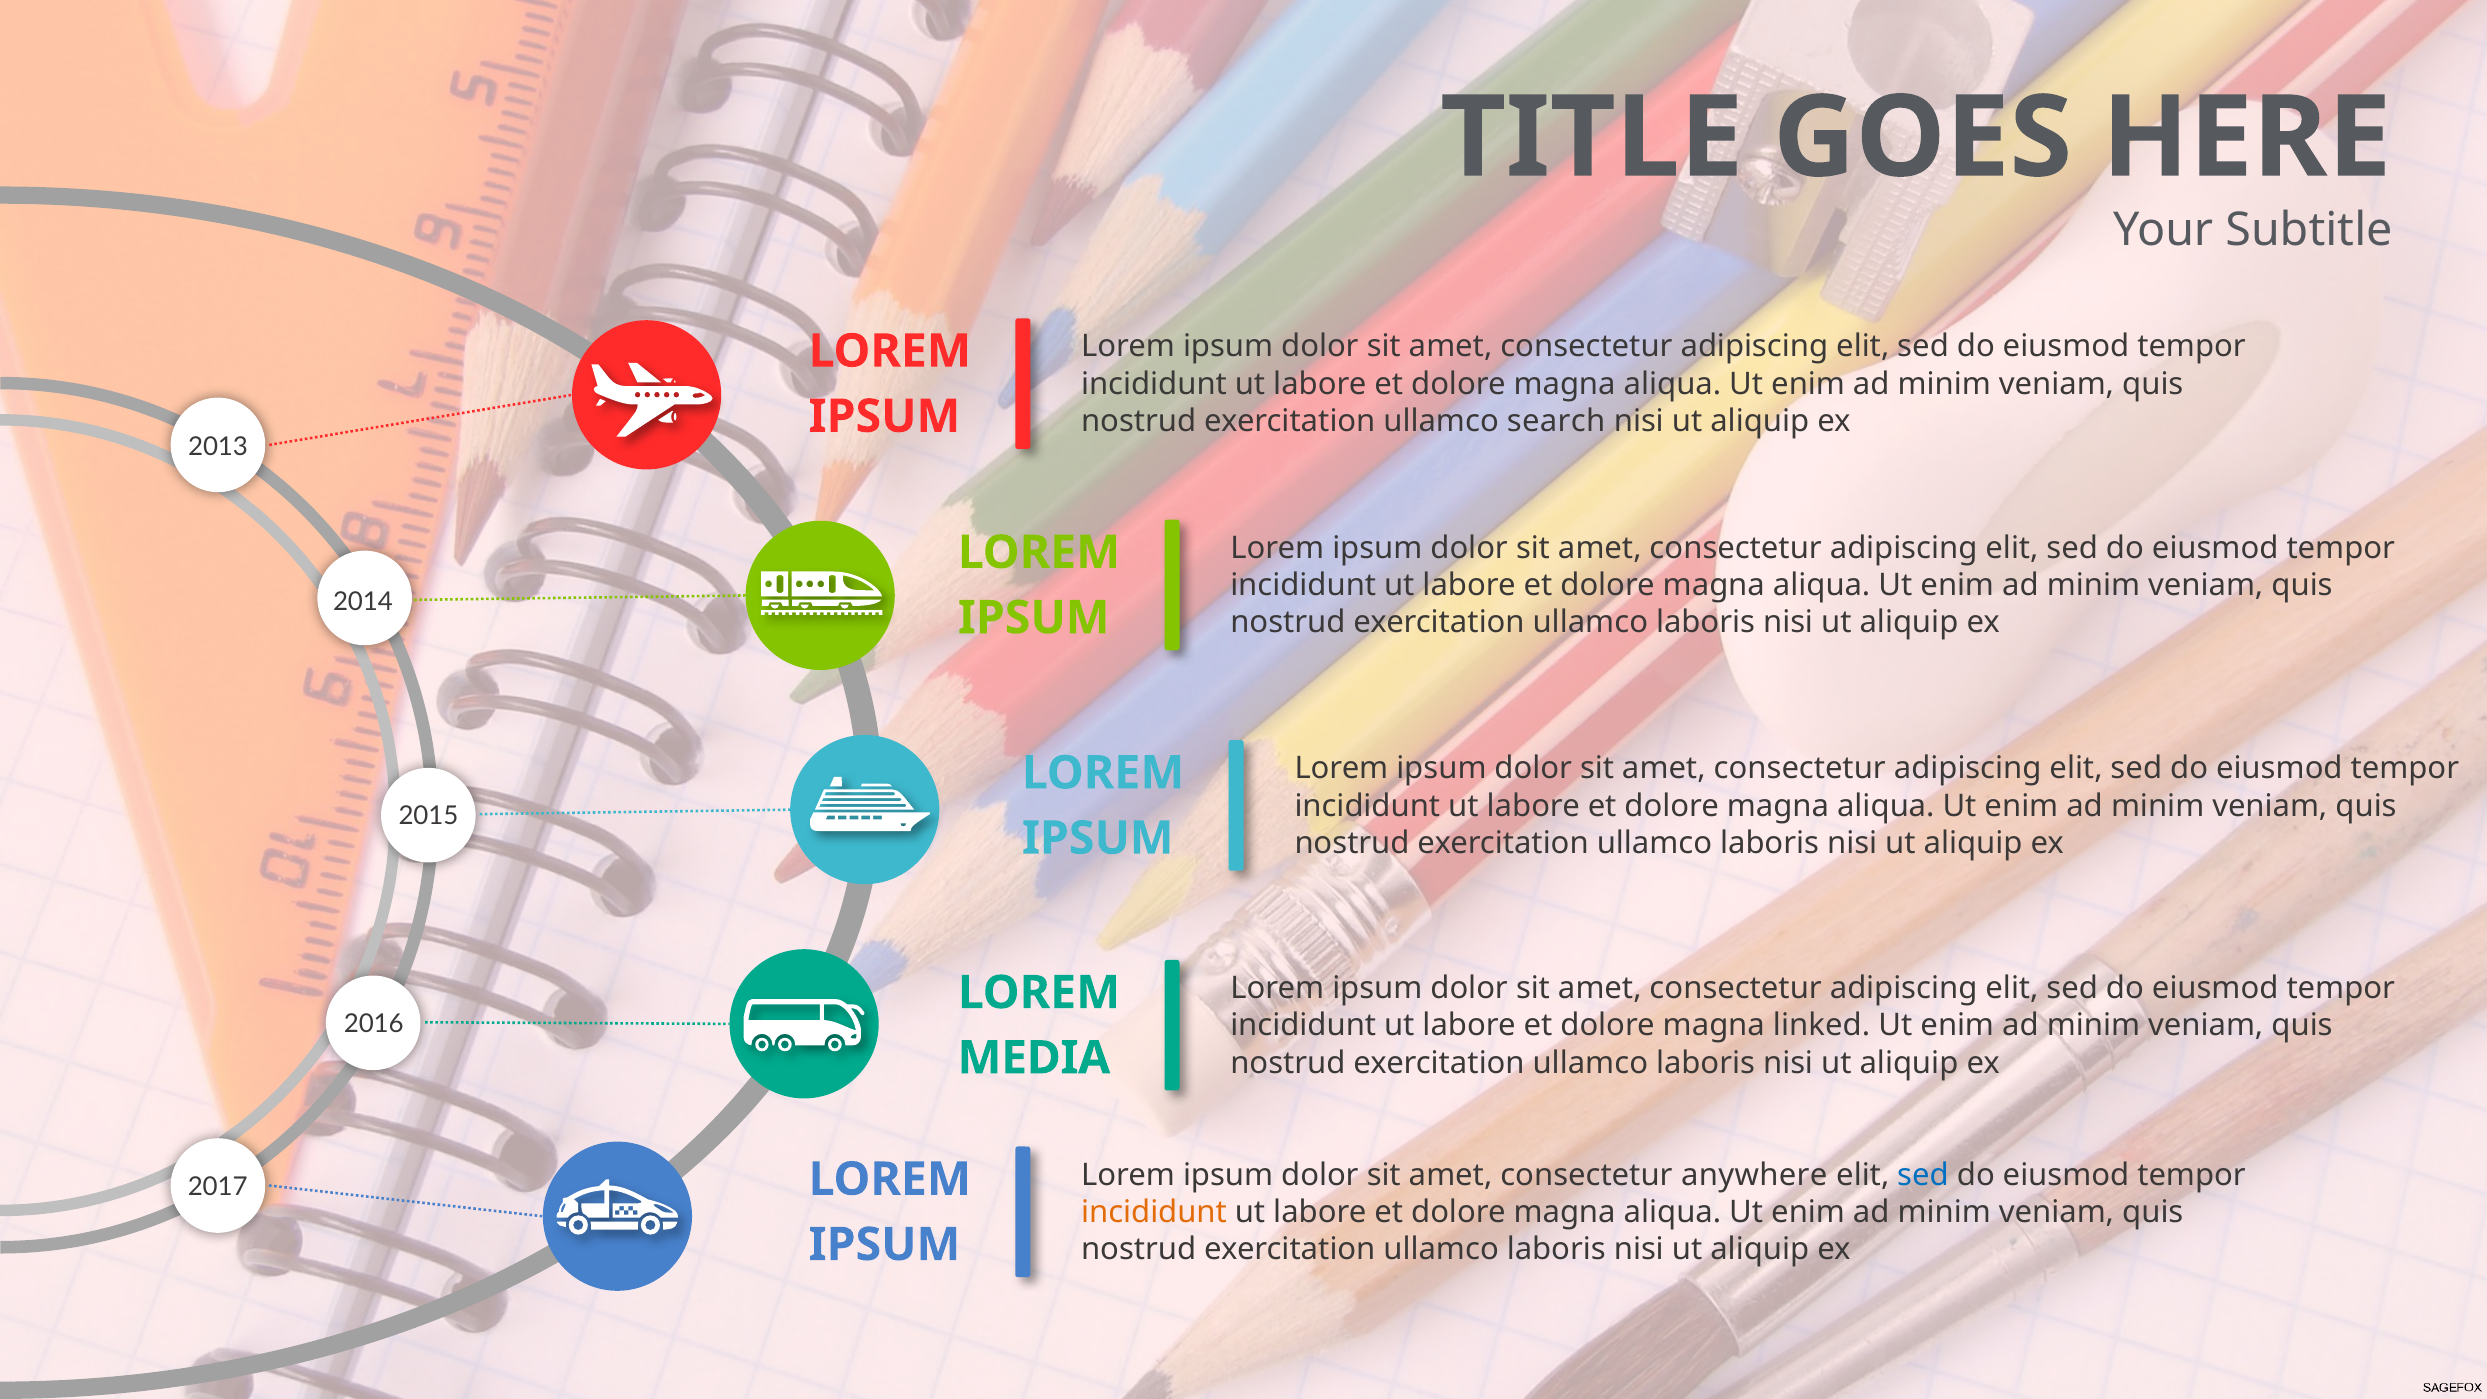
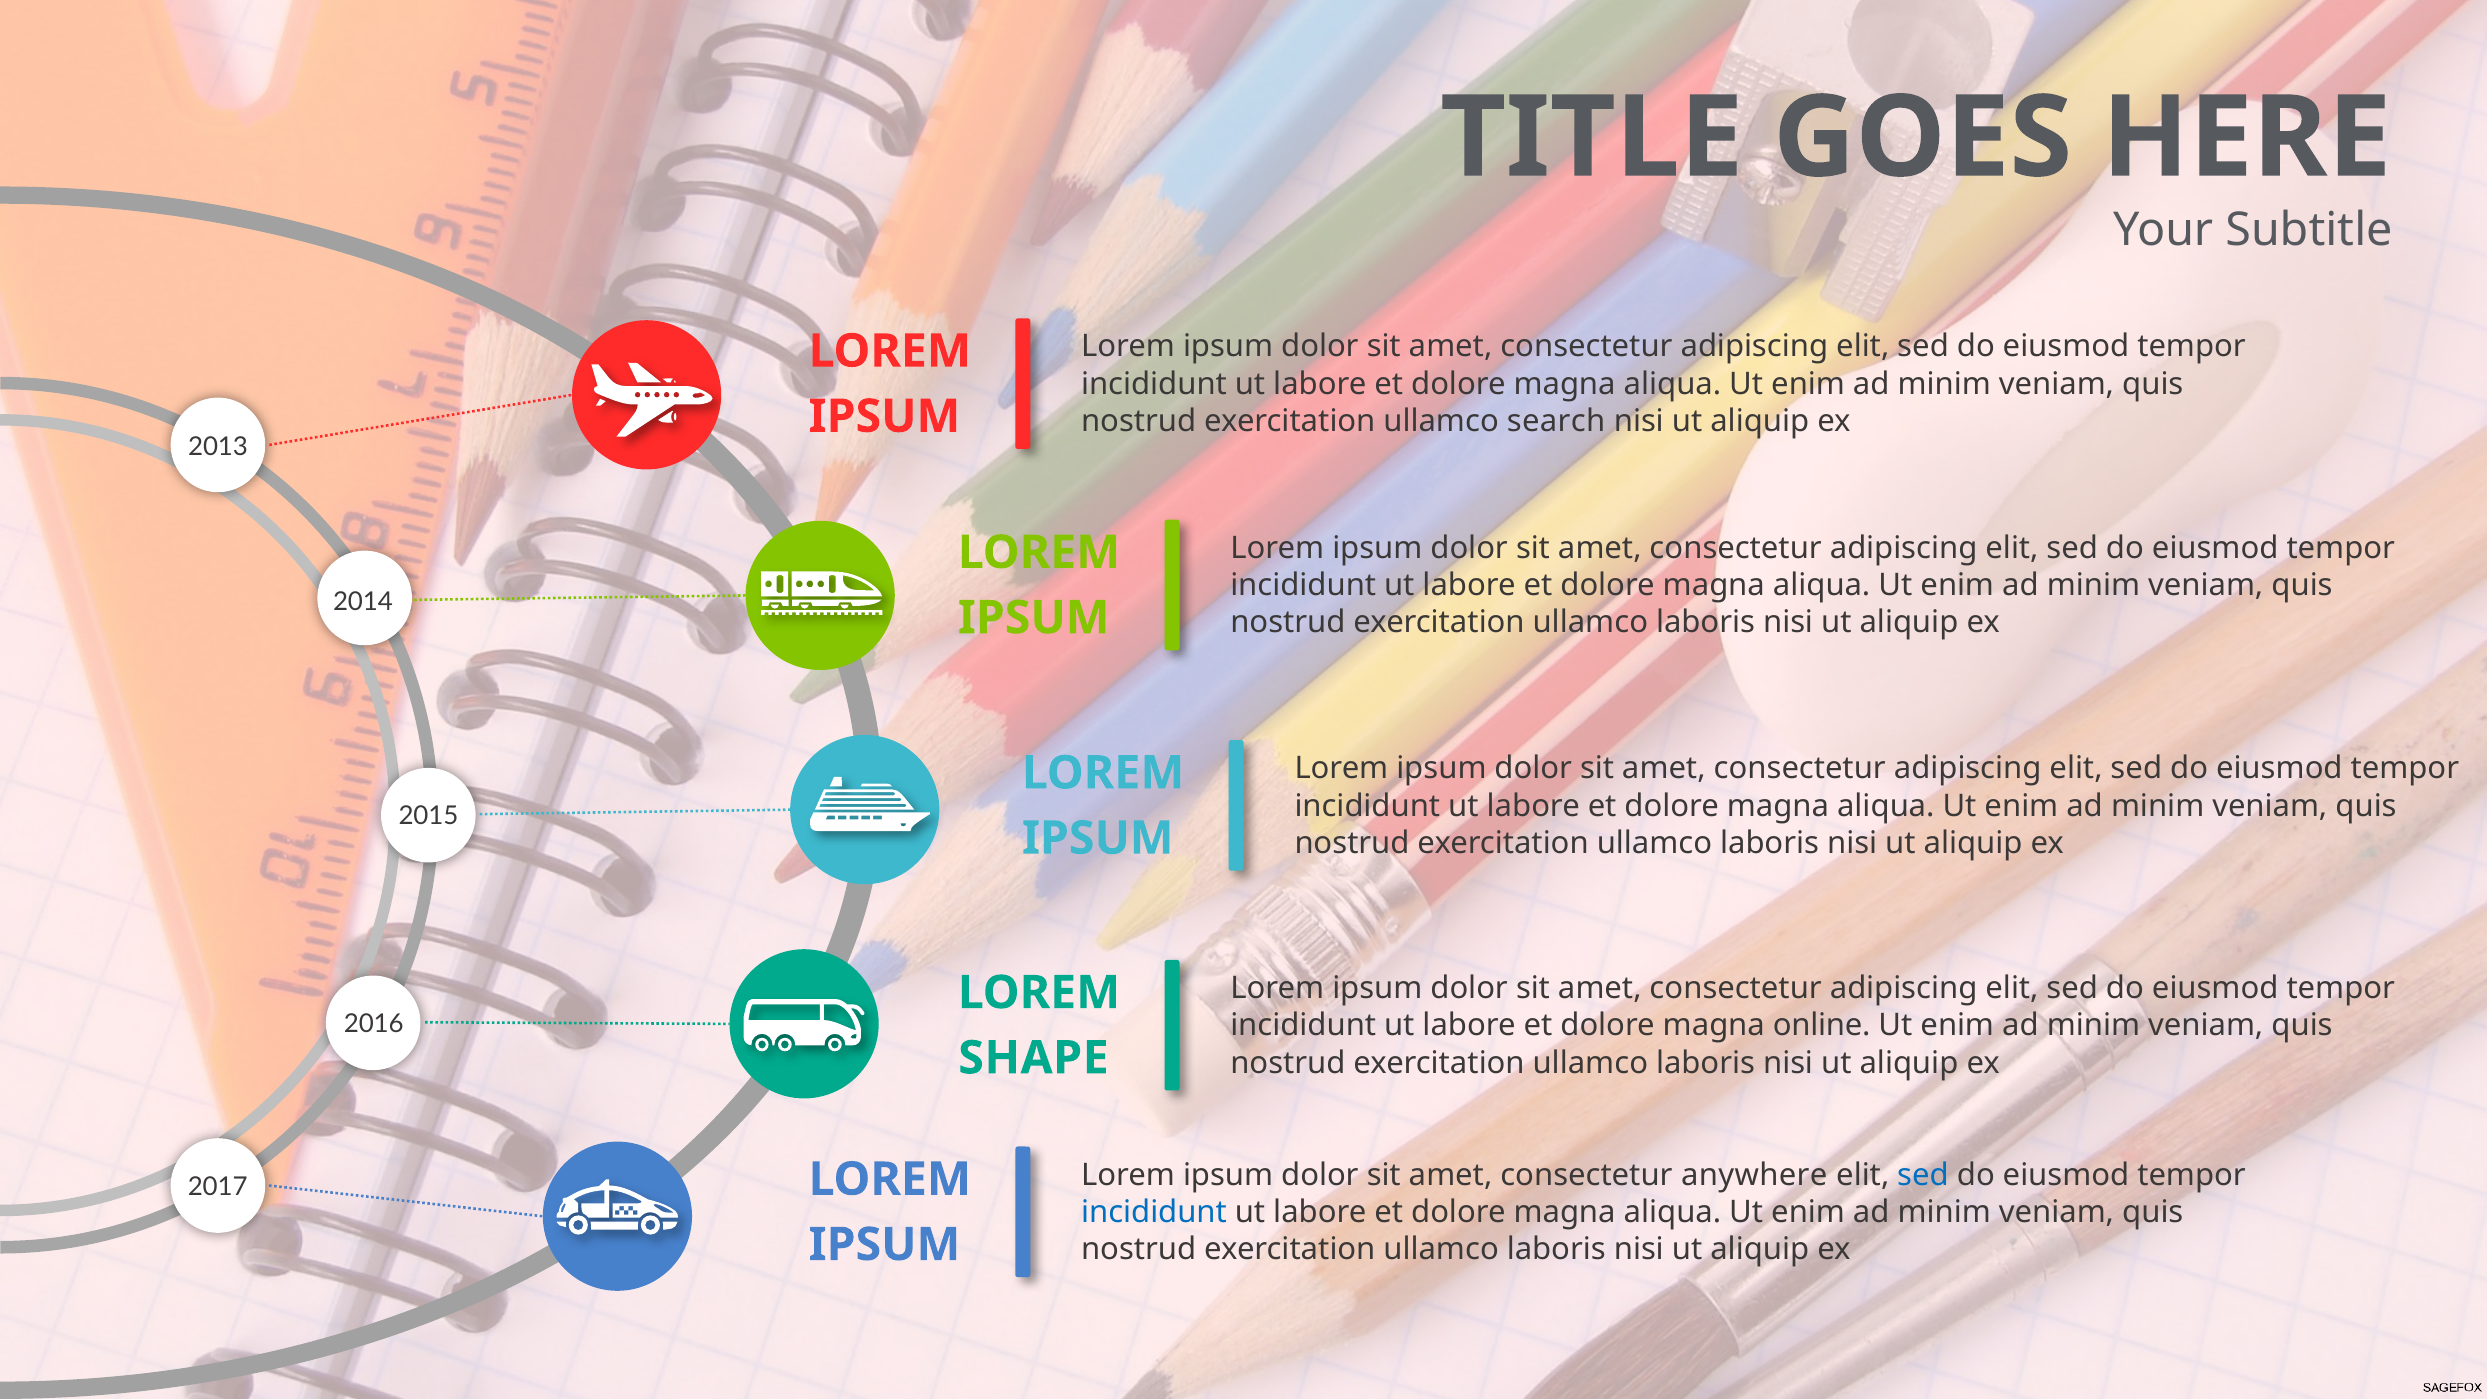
linked: linked -> online (1822, 1025)
MEDIA: MEDIA -> SHAPE (1033, 1058)
incididunt colour: orange -> blue (1154, 1212)
